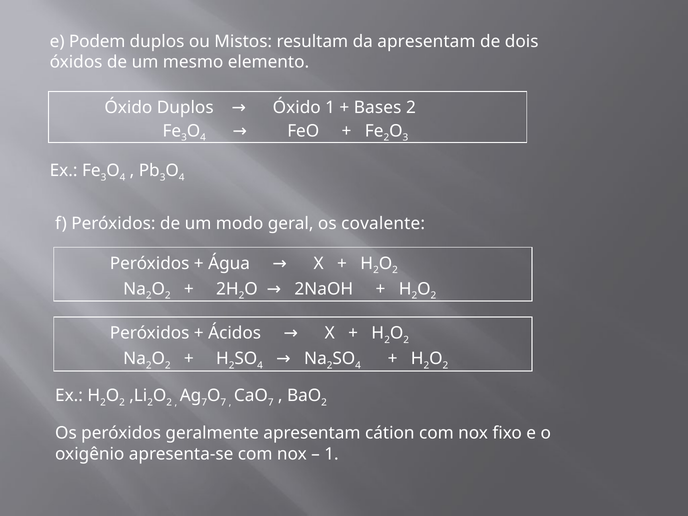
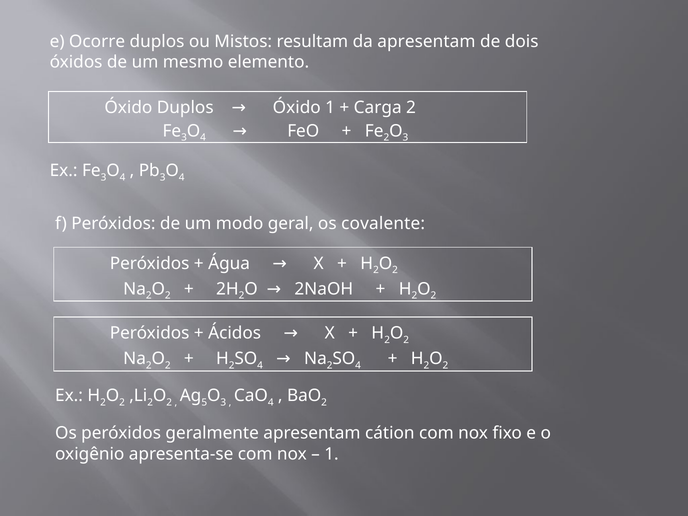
Podem: Podem -> Ocorre (97, 42)
Bases: Bases -> Carga (378, 107)
7: 7 -> 5 (204, 402)
7: 7 -> 3 (223, 402)
7: 7 -> 4 (271, 402)
